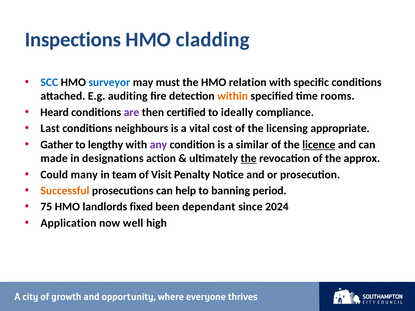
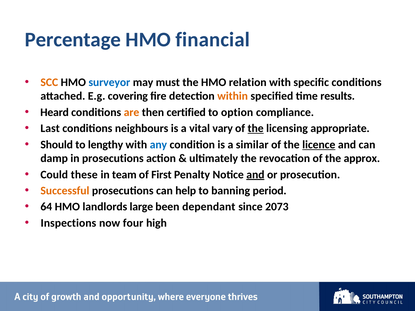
Inspections: Inspections -> Percentage (73, 40)
cladding: cladding -> financial (213, 40)
SCC colour: blue -> orange (49, 82)
auditing: auditing -> covering (128, 96)
rooms: rooms -> results (338, 96)
are colour: purple -> orange (132, 112)
ideally: ideally -> option (237, 112)
cost: cost -> vary (223, 129)
the underline: none -> present (256, 129)
Gather: Gather -> Should (57, 145)
any colour: purple -> blue (158, 145)
made: made -> damp (54, 159)
in designations: designations -> prosecutions (113, 159)
the underline: present -> none (249, 159)
many: many -> these (84, 175)
Visit: Visit -> First (161, 175)
and underline: none -> present (255, 175)
75: 75 -> 64 (46, 207)
fixed: fixed -> large (141, 207)
2024: 2024 -> 2073 (277, 207)
Application: Application -> Inspections (68, 223)
well: well -> four (133, 223)
